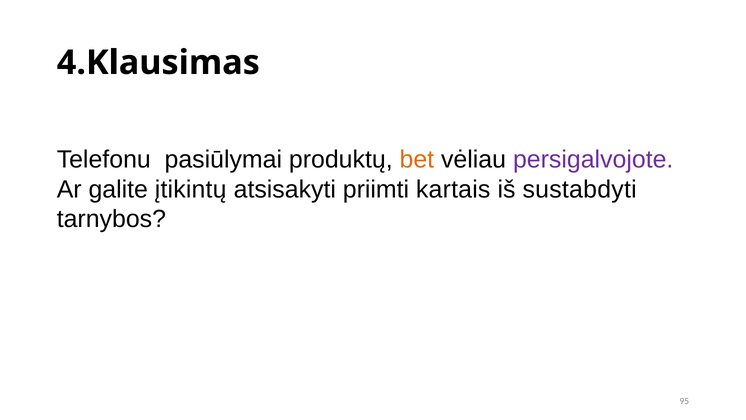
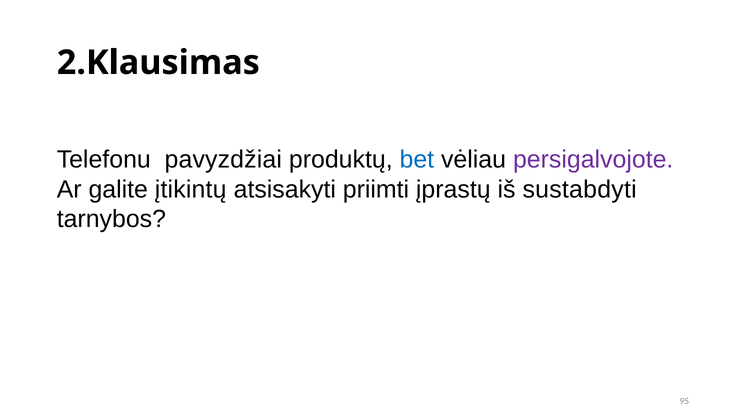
4.Klausimas: 4.Klausimas -> 2.Klausimas (158, 63)
pasiūlymai: pasiūlymai -> pavyzdžiai (223, 159)
bet colour: orange -> blue (417, 159)
kartais: kartais -> įprastų (453, 189)
